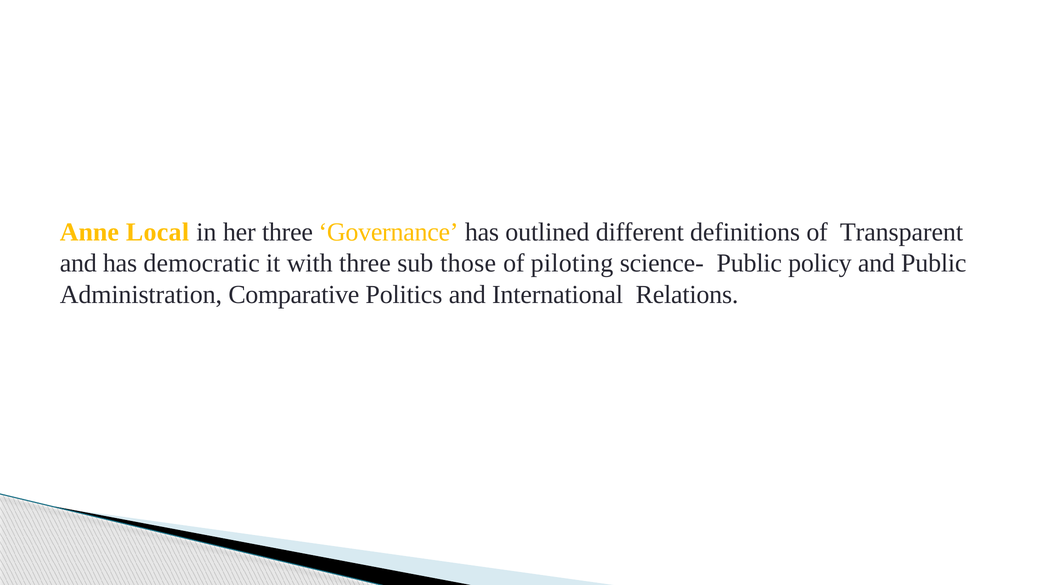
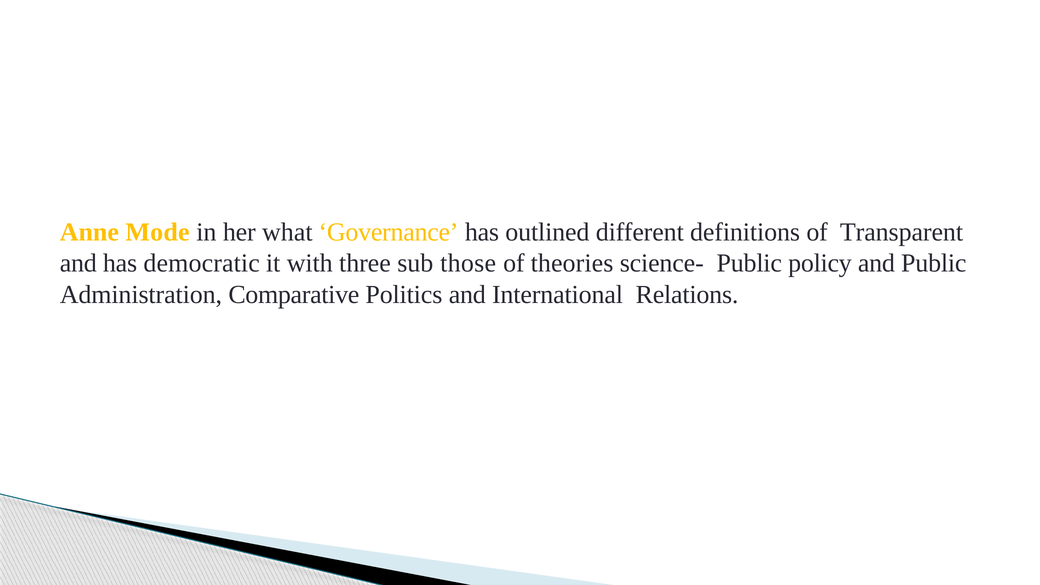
Local: Local -> Mode (158, 232)
her three: three -> what (287, 232)
piloting: piloting -> theories (572, 263)
